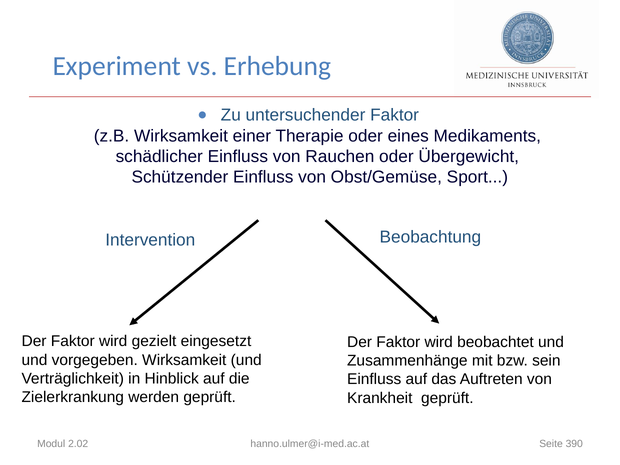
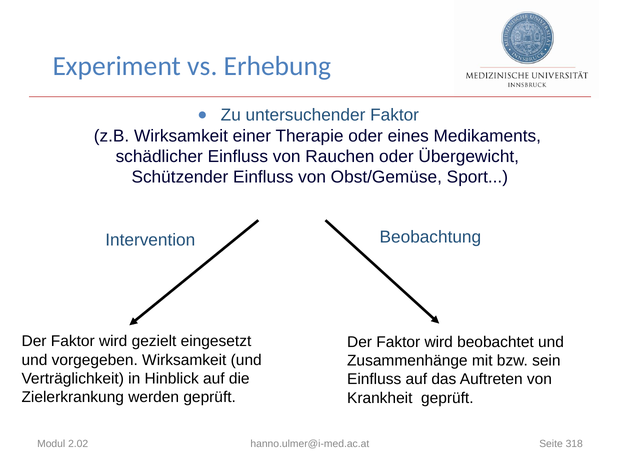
390: 390 -> 318 (574, 444)
